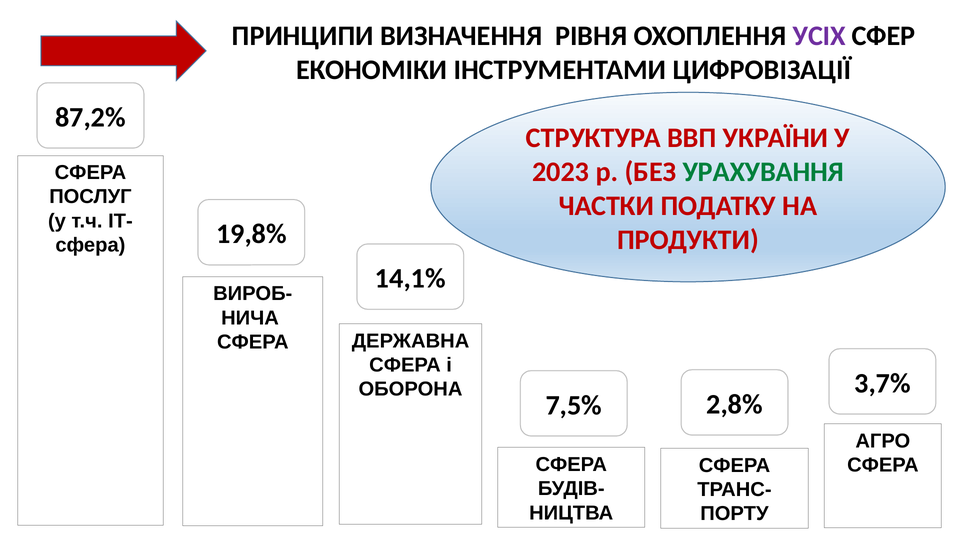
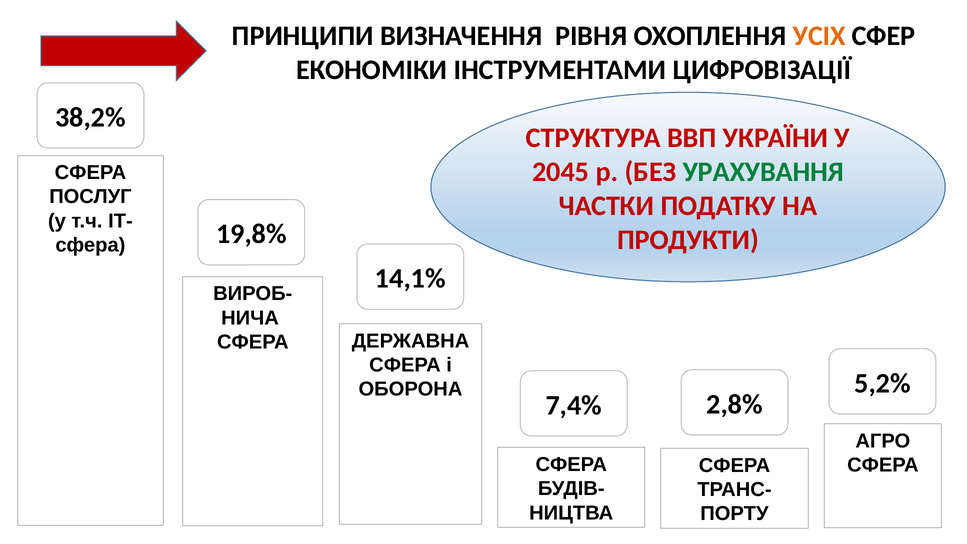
УСІХ colour: purple -> orange (819, 36)
87,2%: 87,2% -> 38,2% (90, 117)
2023: 2023 -> 2045 (561, 172)
3,7%: 3,7% -> 5,2% (882, 383)
7,5%: 7,5% -> 7,4% (574, 405)
